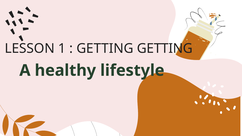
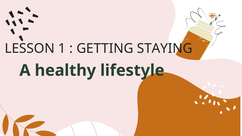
GETTING GETTING: GETTING -> STAYING (165, 48)
